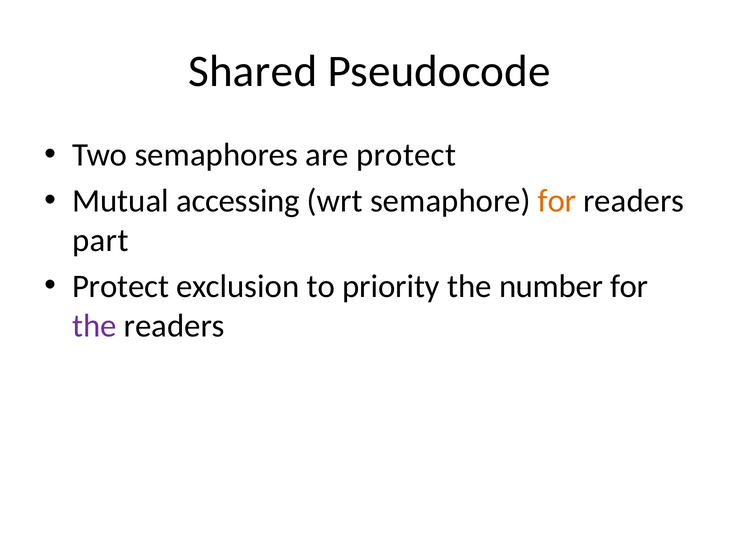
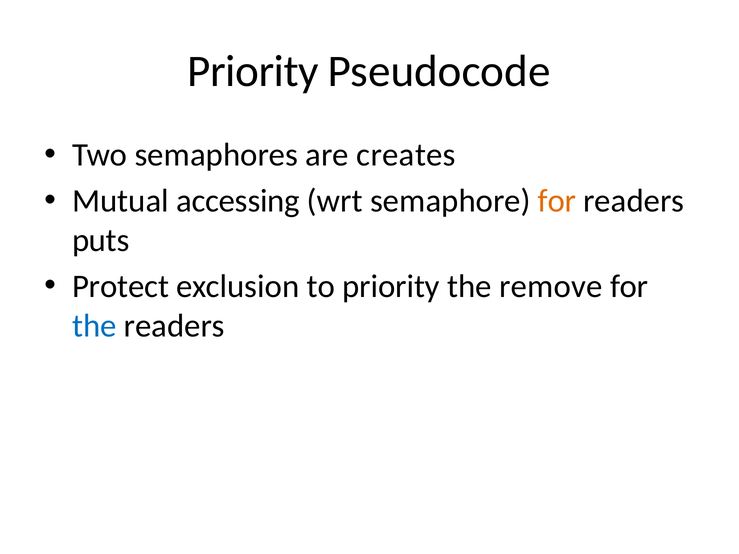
Shared: Shared -> Priority (253, 72)
are protect: protect -> creates (406, 155)
part: part -> puts (101, 240)
number: number -> remove (551, 286)
the colour: purple -> blue (94, 326)
